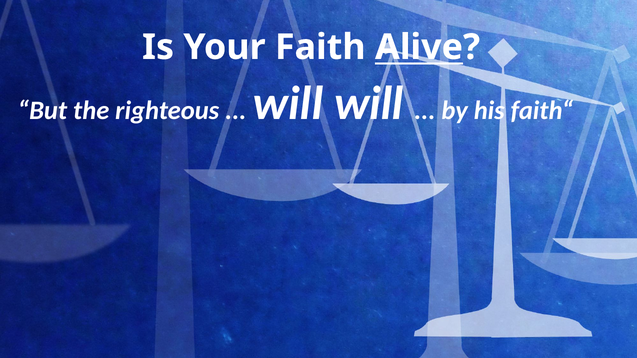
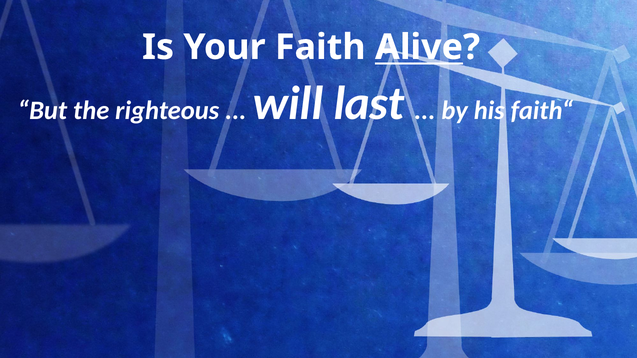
will will: will -> last (369, 103)
